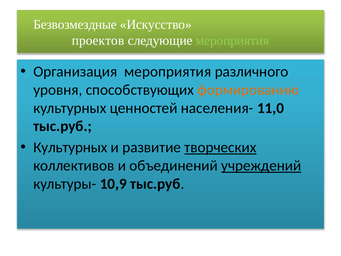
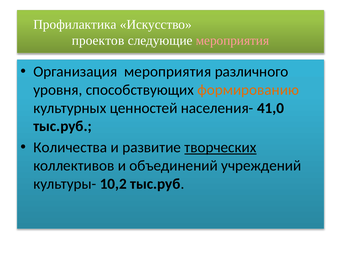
Безвозмездные: Безвозмездные -> Профилактика (75, 25)
мероприятия colour: light green -> pink (232, 40)
11,0: 11,0 -> 41,0 (270, 108)
Культурных: Культурных -> Количества (70, 147)
учреждений underline: present -> none (261, 166)
10,9: 10,9 -> 10,2 (113, 184)
